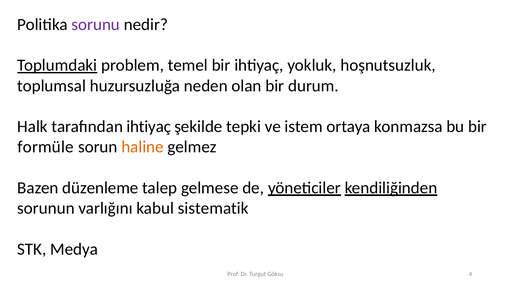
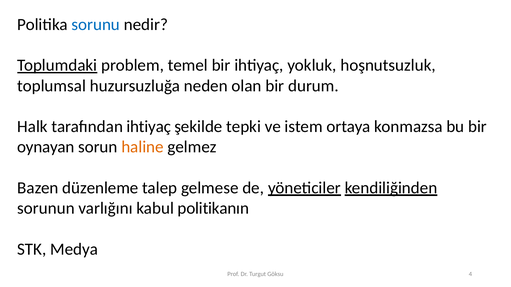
sorunu colour: purple -> blue (96, 25)
formüle: formüle -> oynayan (46, 147)
sistematik: sistematik -> politikanın (213, 209)
